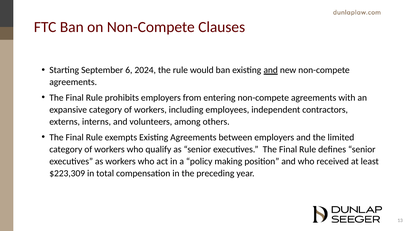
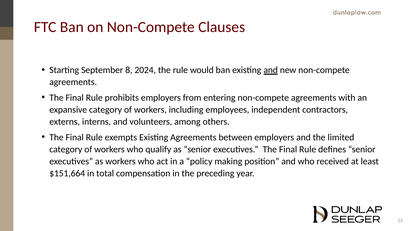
6: 6 -> 8 (129, 70)
$223,309: $223,309 -> $151,664 (67, 174)
